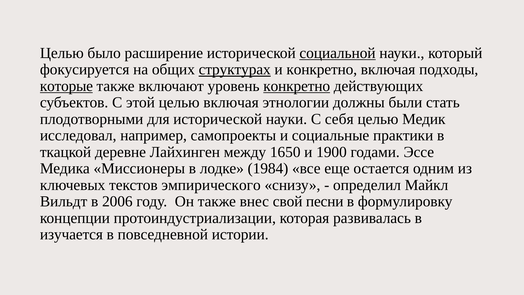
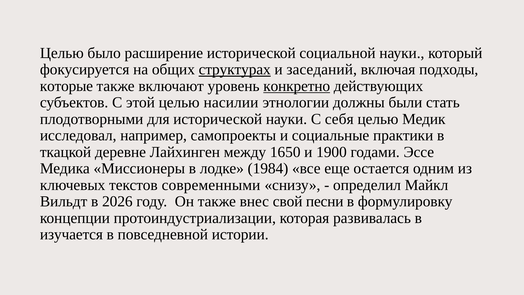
социальной underline: present -> none (338, 53)
и конкретно: конкретно -> заседаний (322, 70)
которые underline: present -> none (66, 86)
целью включая: включая -> насилии (231, 103)
эмпирического: эмпирического -> современными (211, 185)
2006: 2006 -> 2026 (117, 201)
